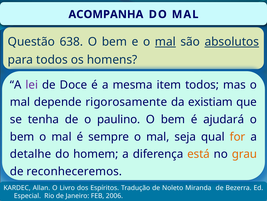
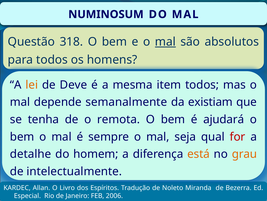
ACOMPANHA: ACOMPANHA -> NUMINOSUM (106, 14)
638: 638 -> 318 (71, 42)
absolutos underline: present -> none (232, 42)
lei colour: purple -> orange (32, 85)
Doce: Doce -> Deve (73, 85)
rigorosamente: rigorosamente -> semanalmente (126, 102)
paulino: paulino -> remota (119, 119)
for colour: orange -> red (238, 136)
reconheceremos: reconheceremos -> intelectualmente (74, 171)
